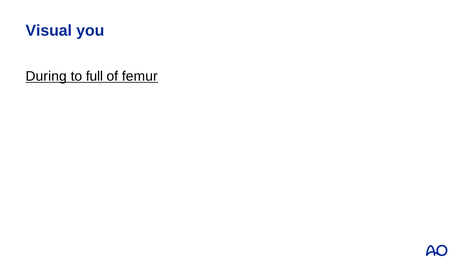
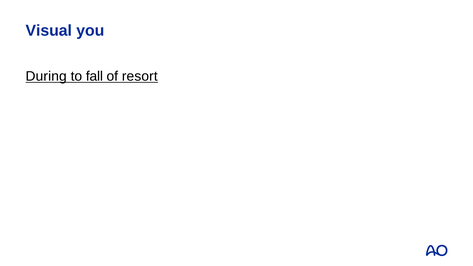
full: full -> fall (94, 76)
femur: femur -> resort (140, 76)
